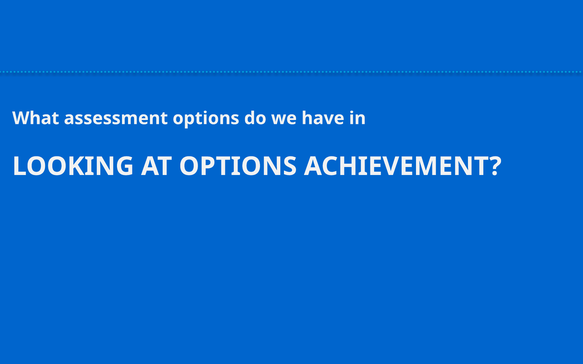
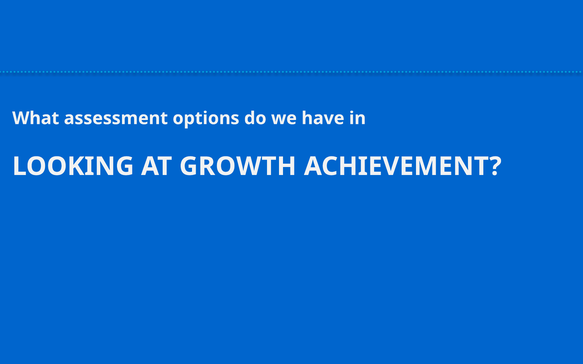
AT OPTIONS: OPTIONS -> GROWTH (238, 167)
